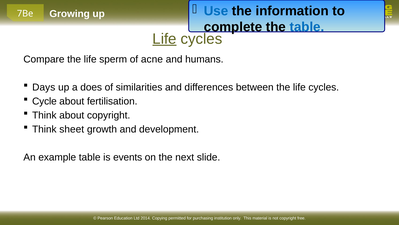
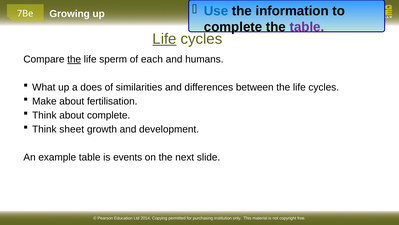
table colour: blue -> purple (307, 27)
the underline: none -> present (74, 59)
acne: acne -> each (152, 59)
Days: Days -> What (44, 87)
Cycle: Cycle -> Make (44, 101)
about copyright: copyright -> complete (109, 115)
